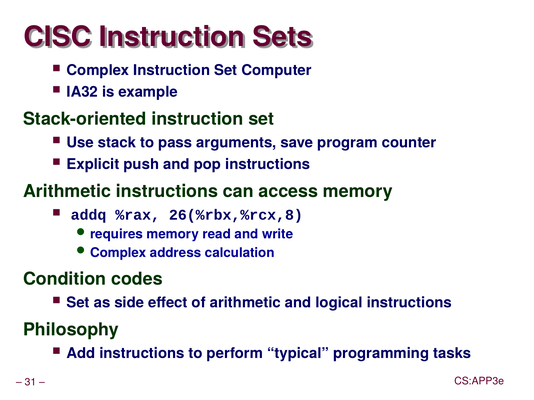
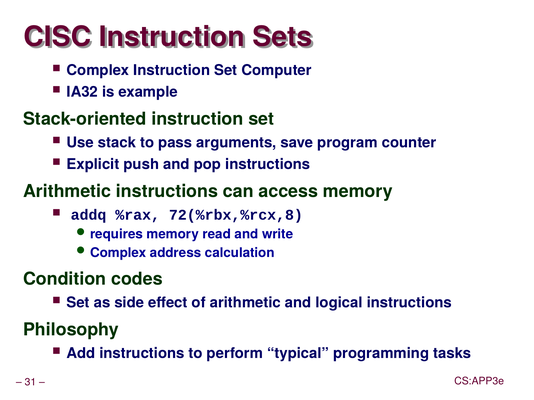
26(%rbx,%rcx,8: 26(%rbx,%rcx,8 -> 72(%rbx,%rcx,8 (236, 215)
